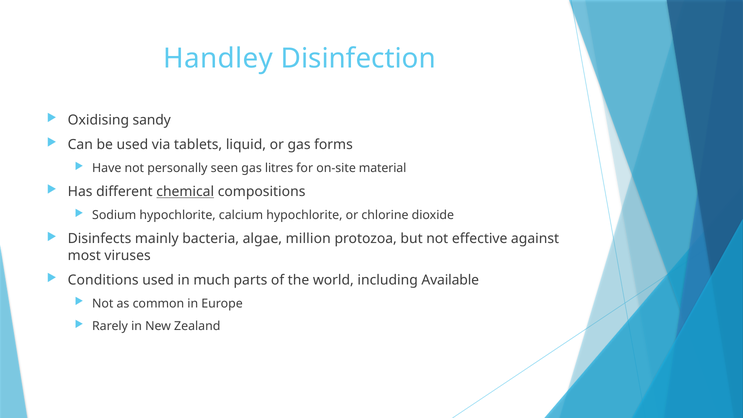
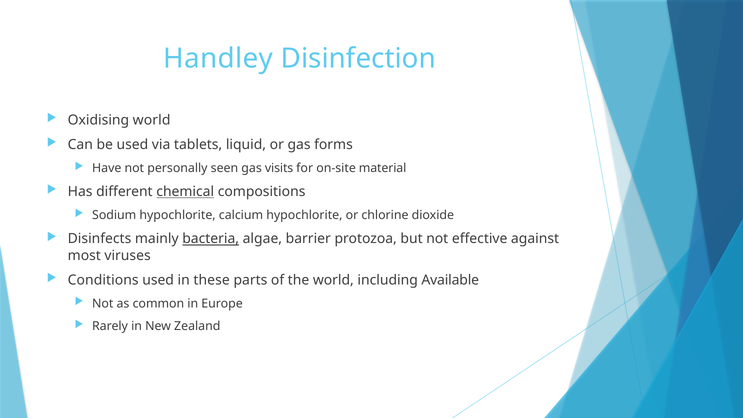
Oxidising sandy: sandy -> world (152, 120)
litres: litres -> visits (279, 168)
bacteria underline: none -> present (211, 239)
million: million -> barrier (308, 239)
much: much -> these (212, 280)
